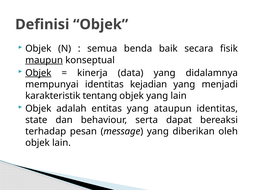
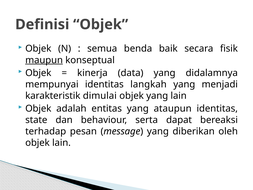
Objek underline: present -> none (38, 73)
kejadian: kejadian -> langkah (148, 84)
tentang: tentang -> dimulai (100, 96)
